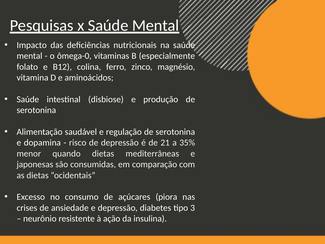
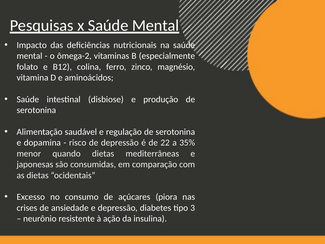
ômega-0: ômega-0 -> ômega-2 (74, 56)
21: 21 -> 22 (165, 143)
